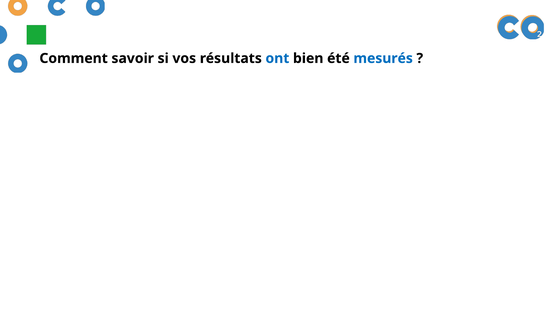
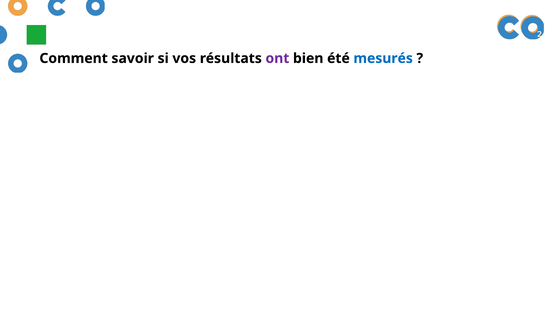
ont colour: blue -> purple (277, 58)
